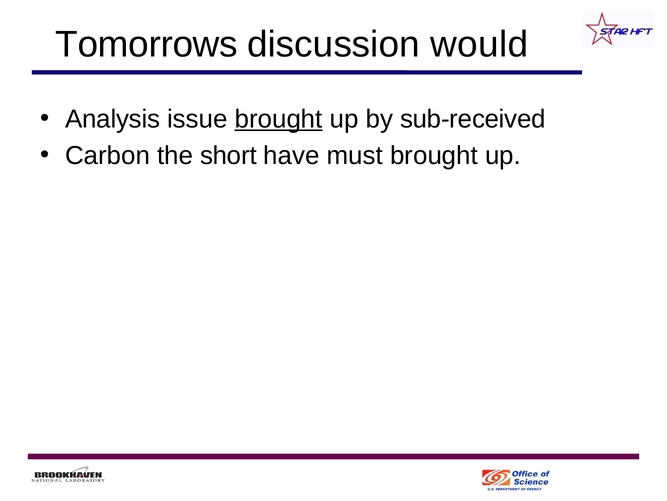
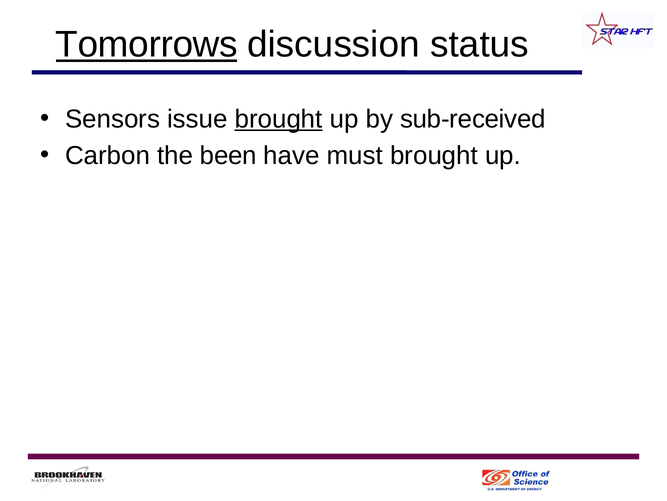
Tomorrows underline: none -> present (147, 45)
would: would -> status (480, 45)
Analysis: Analysis -> Sensors (113, 119)
short: short -> been (228, 155)
